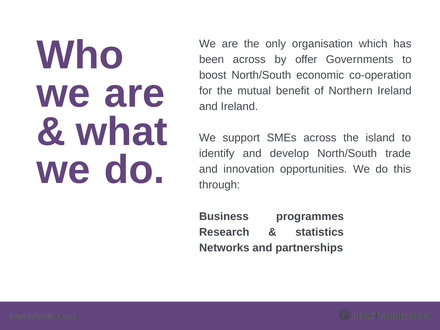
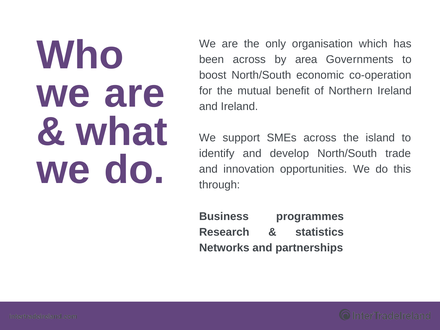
offer: offer -> area (306, 59)
